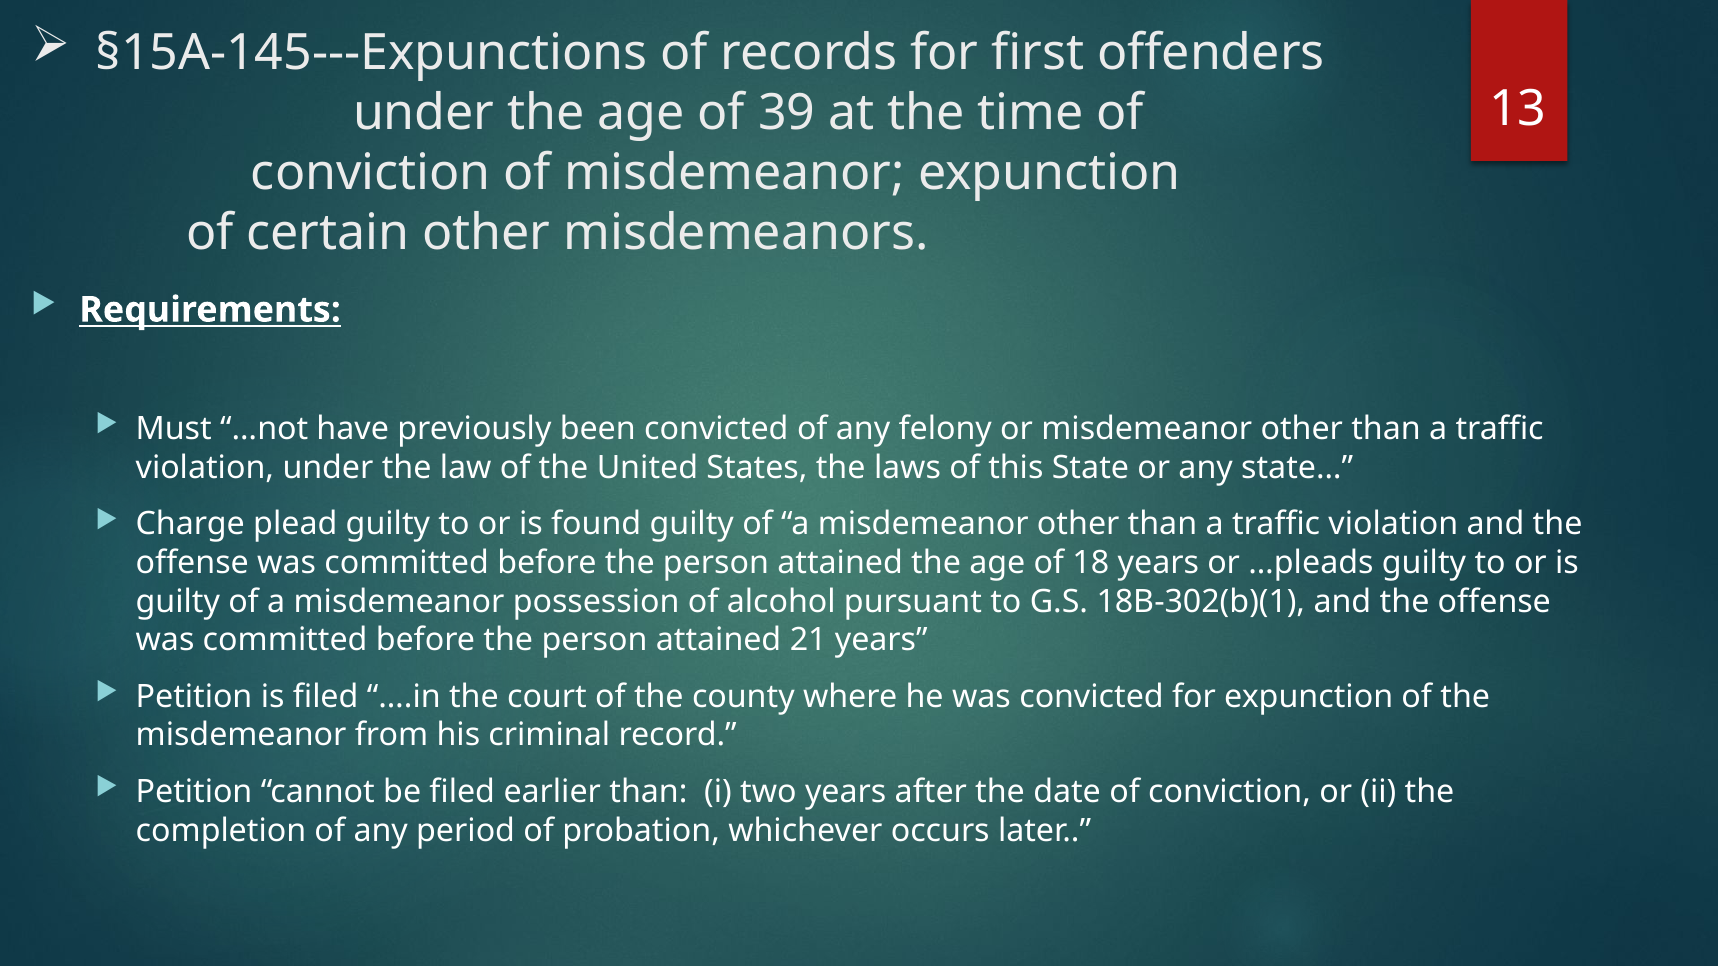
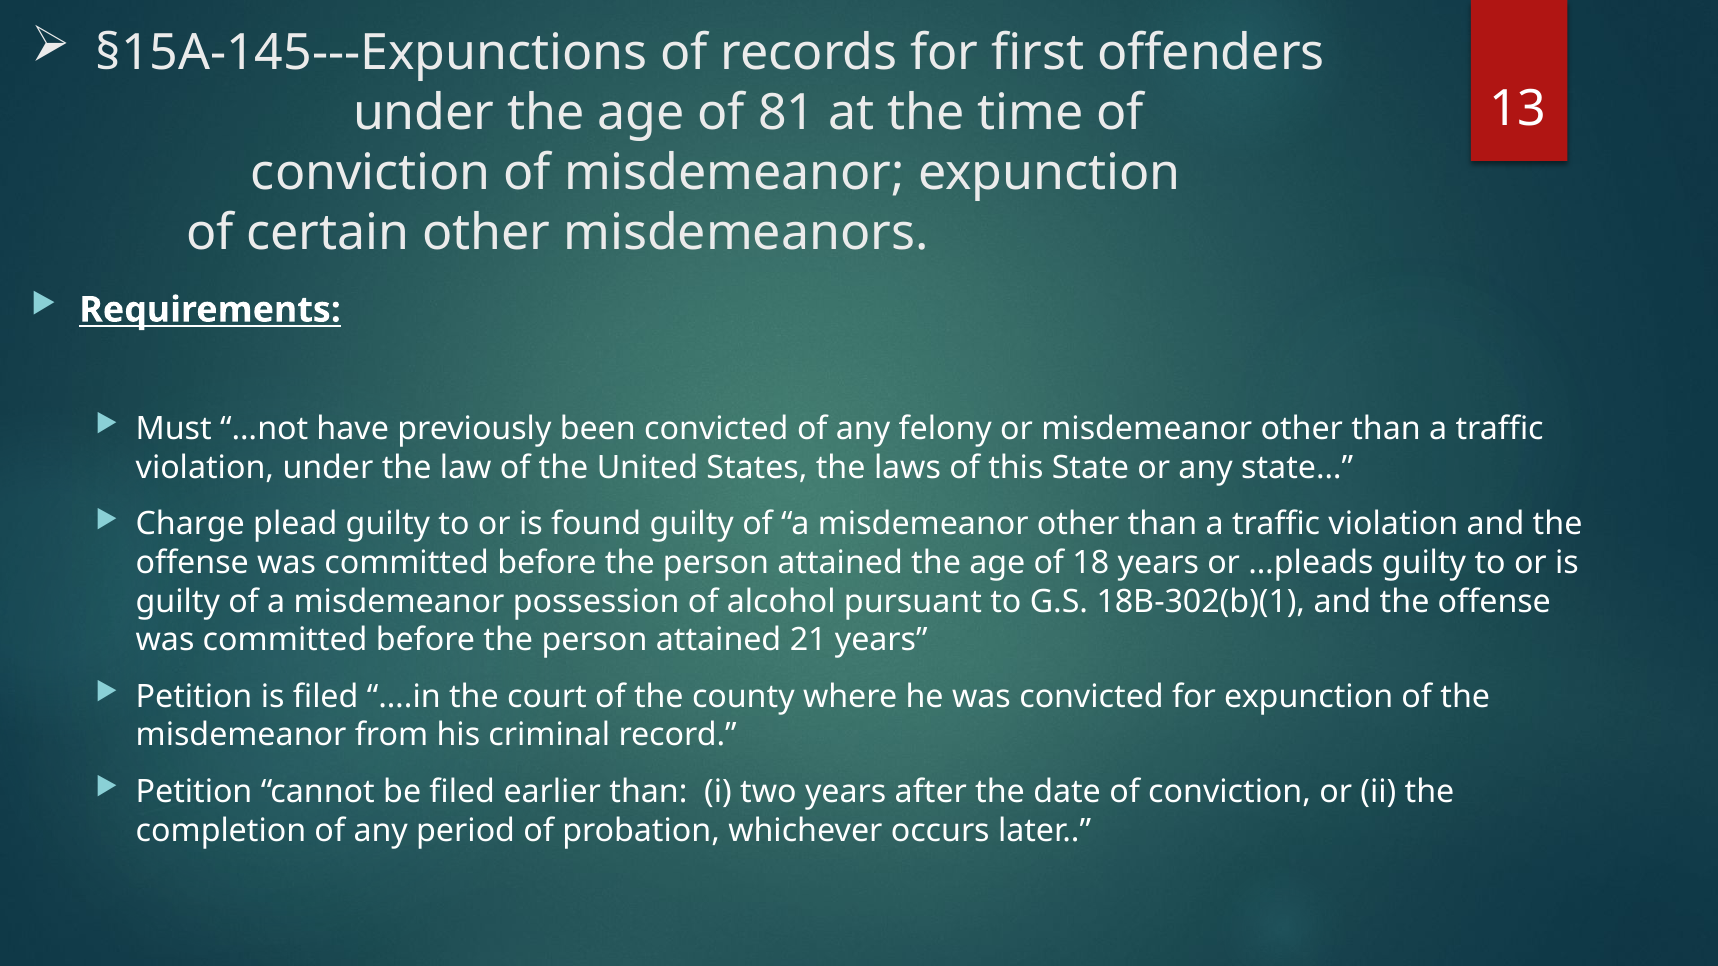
39: 39 -> 81 (787, 113)
